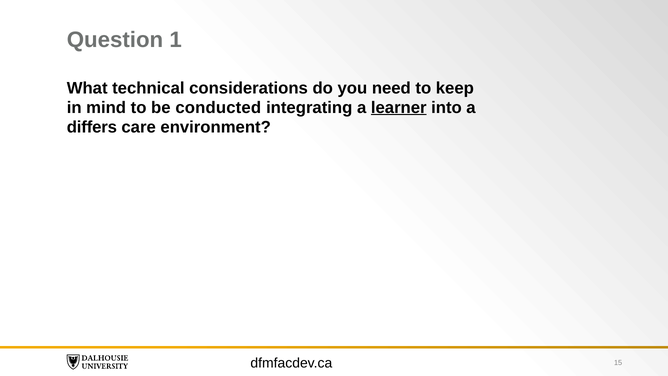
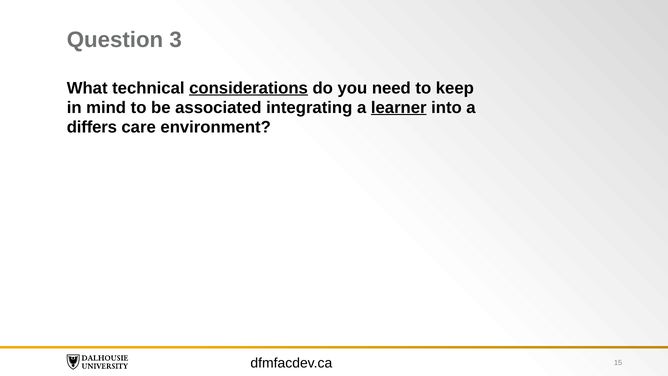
1: 1 -> 3 (176, 40)
considerations underline: none -> present (249, 88)
conducted: conducted -> associated (218, 107)
